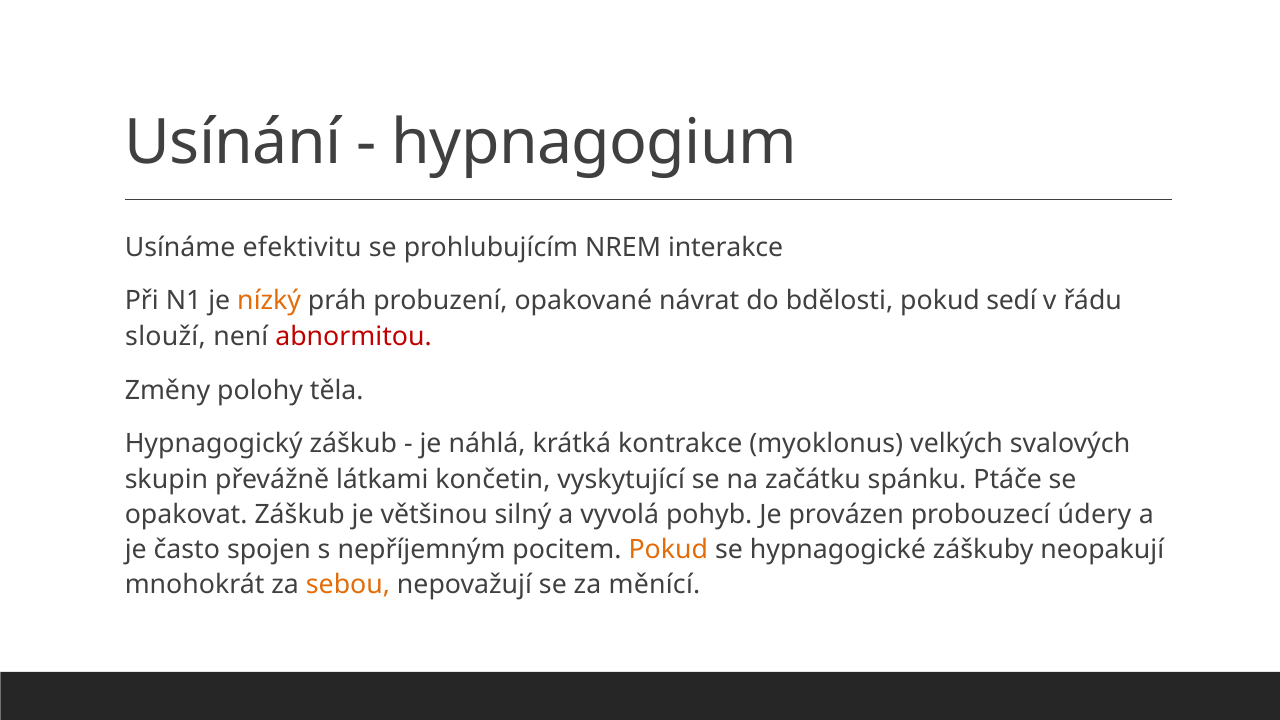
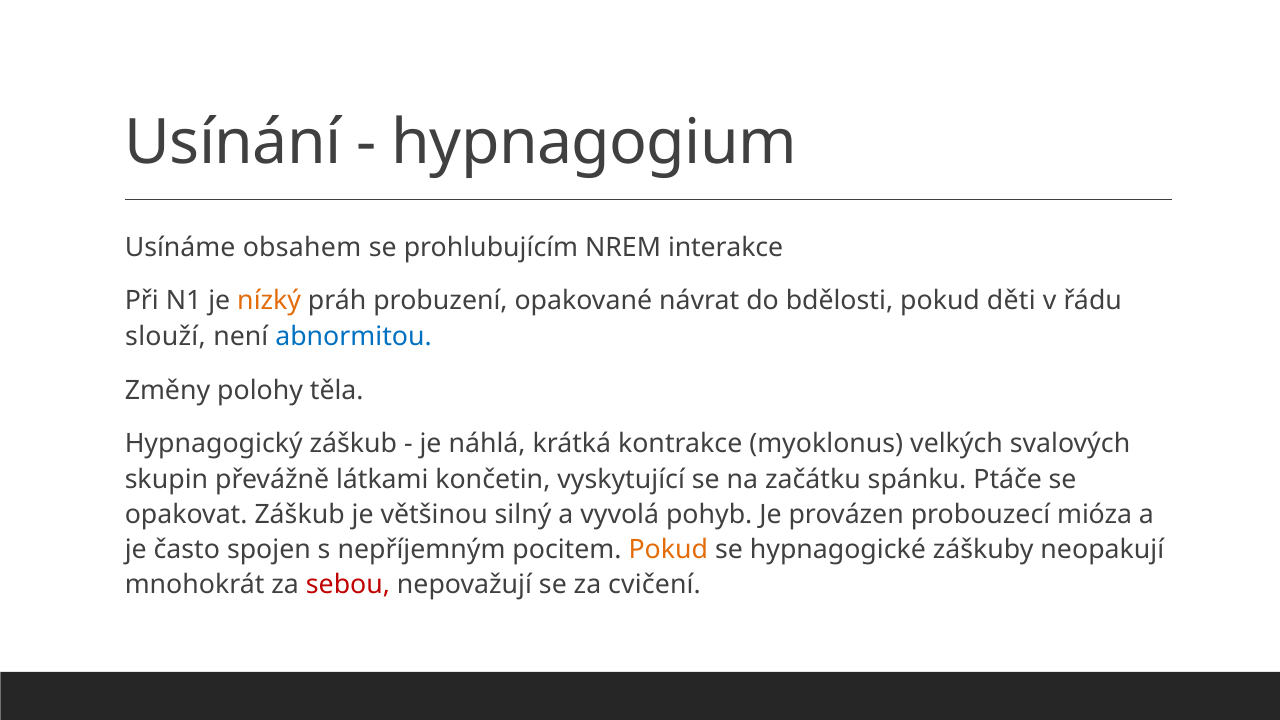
efektivitu: efektivitu -> obsahem (302, 247)
sedí: sedí -> děti (1011, 301)
abnormitou colour: red -> blue (354, 336)
údery: údery -> mióza (1095, 515)
sebou colour: orange -> red (348, 585)
měnící: měnící -> cvičení (655, 585)
